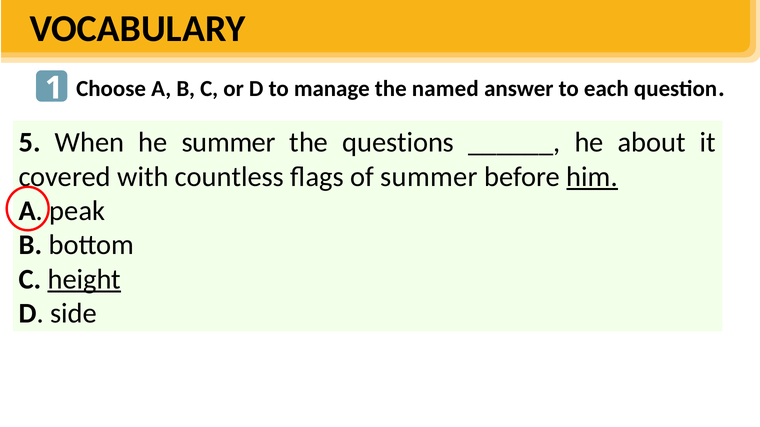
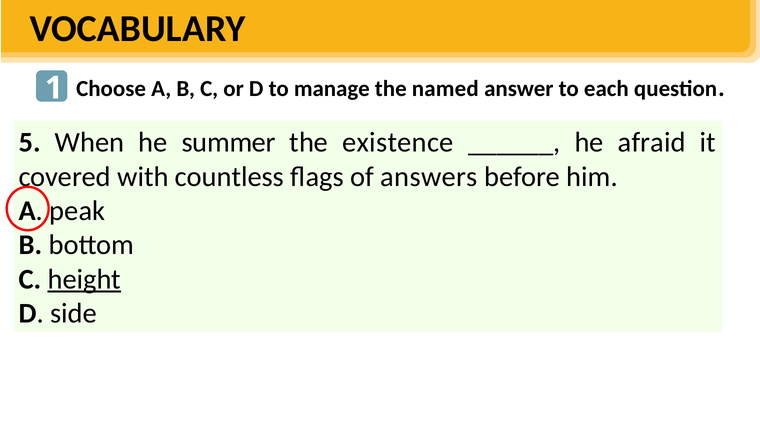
questions: questions -> existence (398, 143)
about: about -> afraid (652, 143)
of summer: summer -> answers (429, 177)
him underline: present -> none (592, 177)
